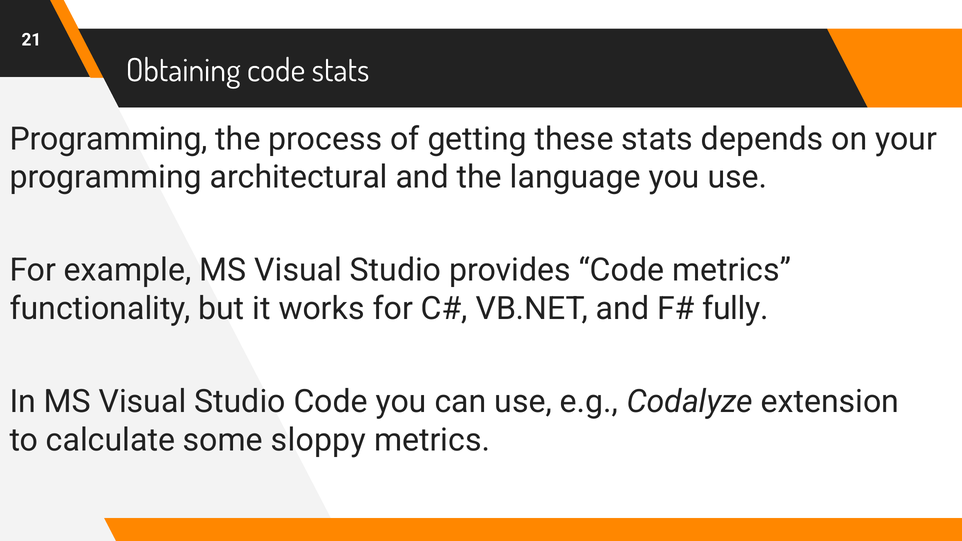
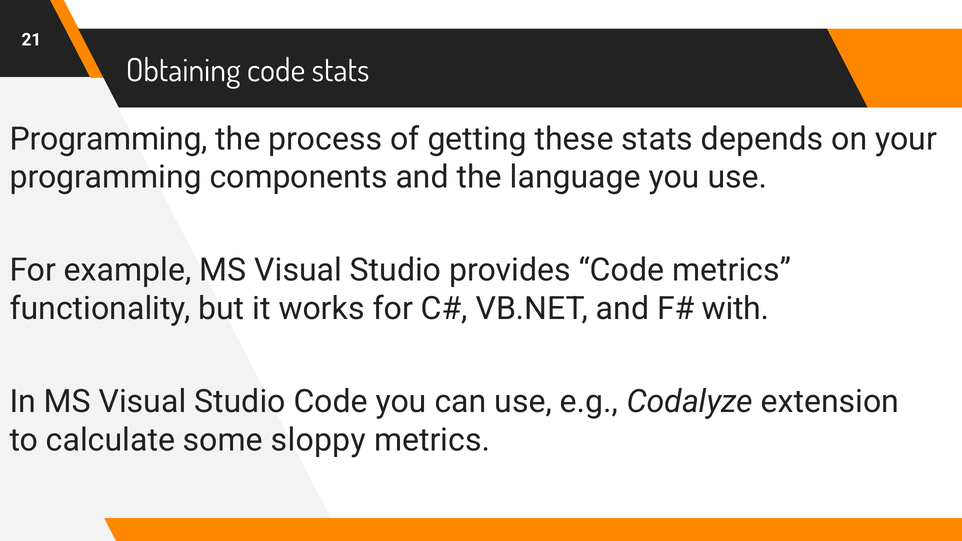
architectural: architectural -> components (299, 177)
fully: fully -> with (735, 309)
